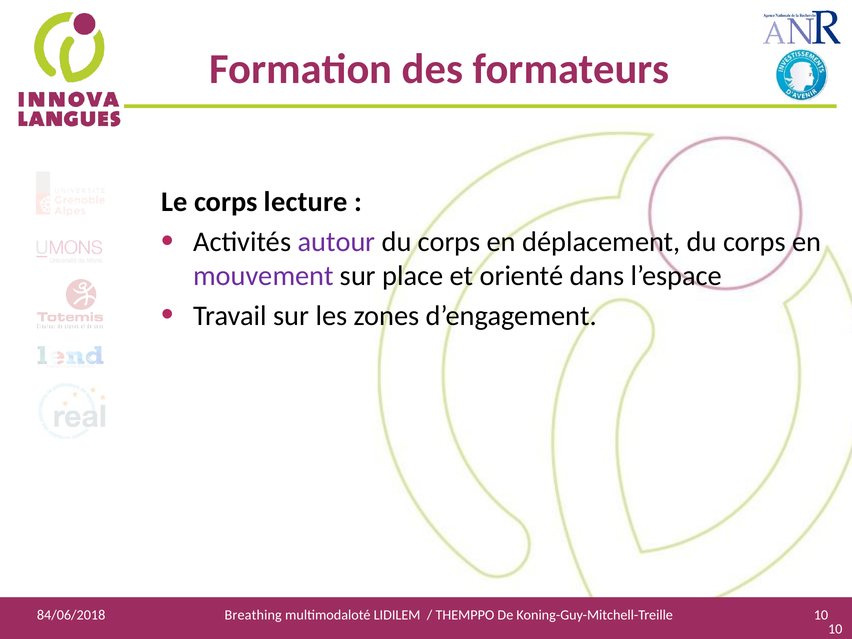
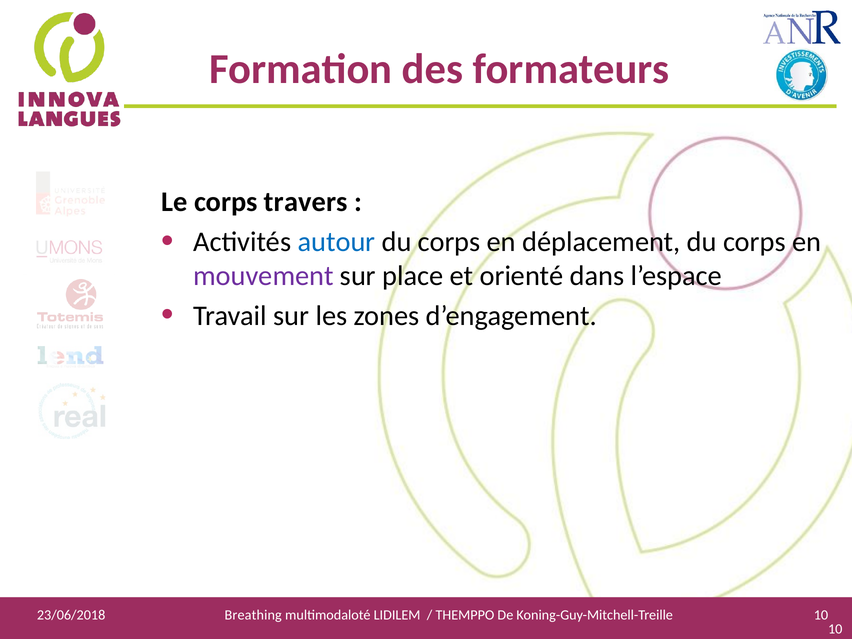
lecture: lecture -> travers (306, 202)
autour colour: purple -> blue (336, 242)
84/06/2018: 84/06/2018 -> 23/06/2018 (71, 615)
